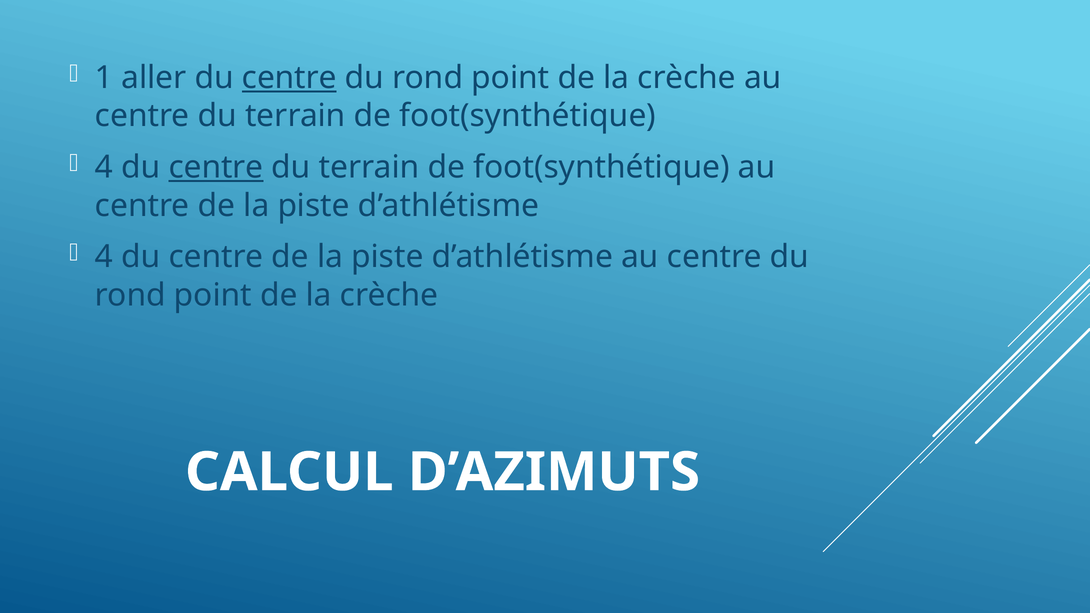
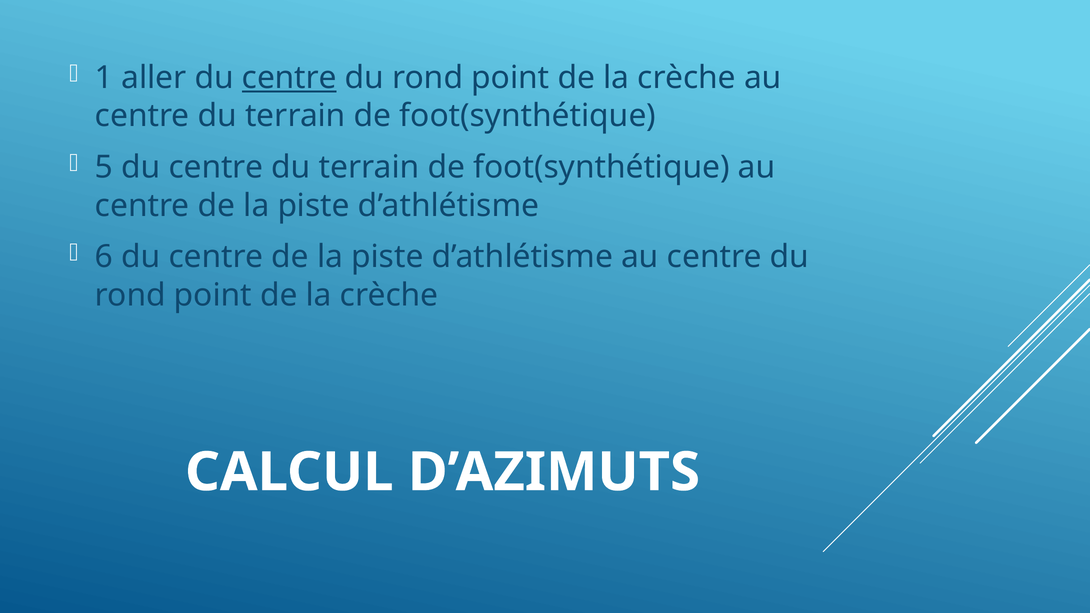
4: 4 -> 5 (104, 167)
centre underline: present -> none (216, 167)
4: 4 -> 6 (104, 257)
